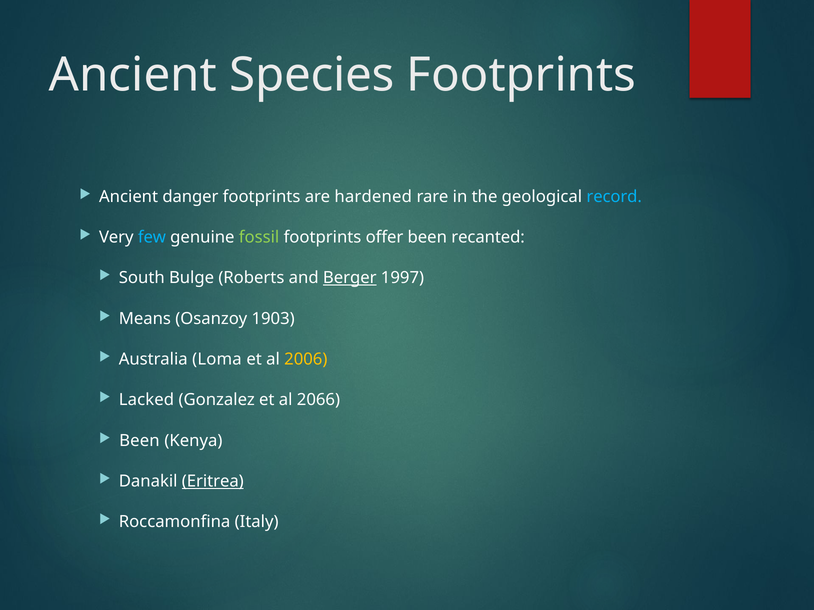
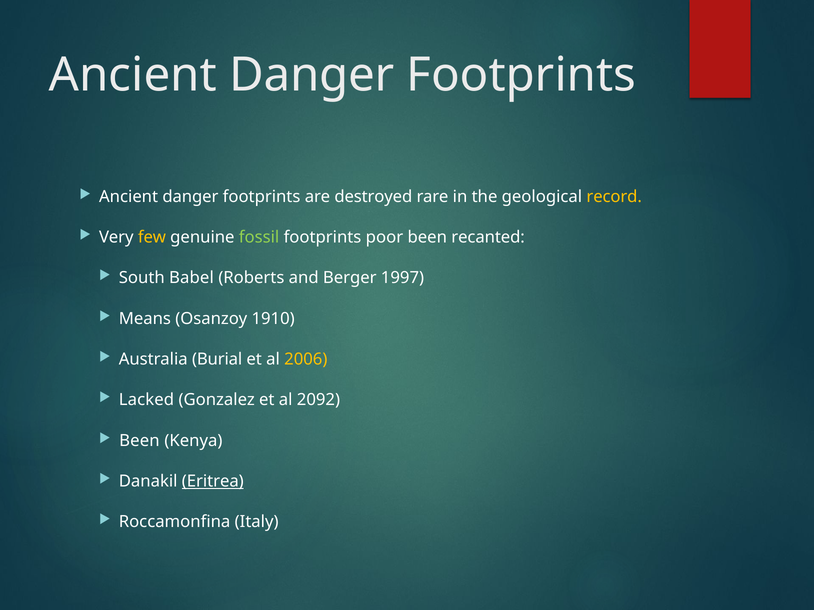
Species: Species -> Danger (312, 75)
hardened: hardened -> destroyed (373, 197)
record colour: light blue -> yellow (614, 197)
few colour: light blue -> yellow (152, 237)
offer: offer -> poor (384, 237)
Bulge: Bulge -> Babel (191, 278)
Berger underline: present -> none (350, 278)
1903: 1903 -> 1910 (273, 319)
Loma: Loma -> Burial (217, 360)
2066: 2066 -> 2092 (318, 400)
